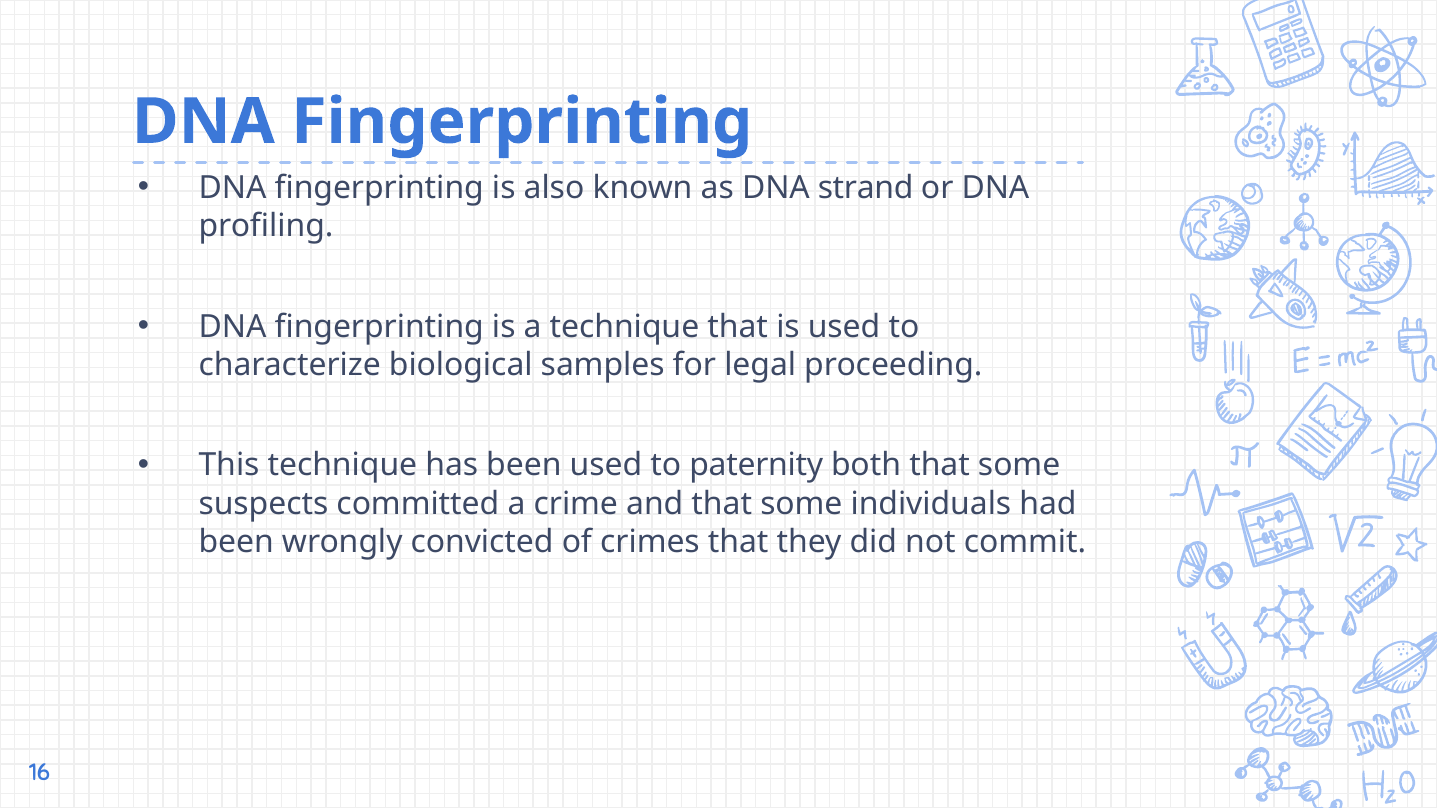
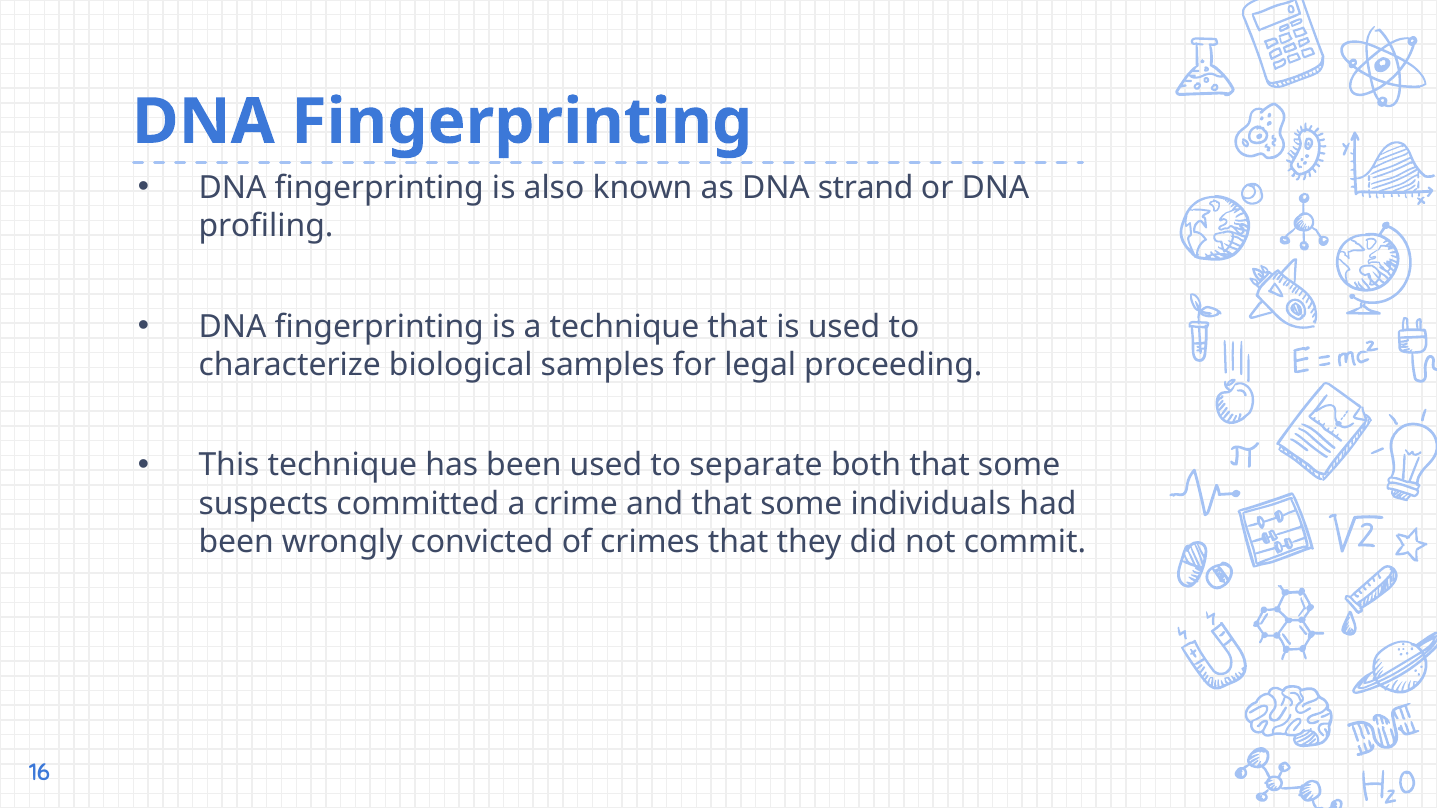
paternity: paternity -> separate (756, 466)
